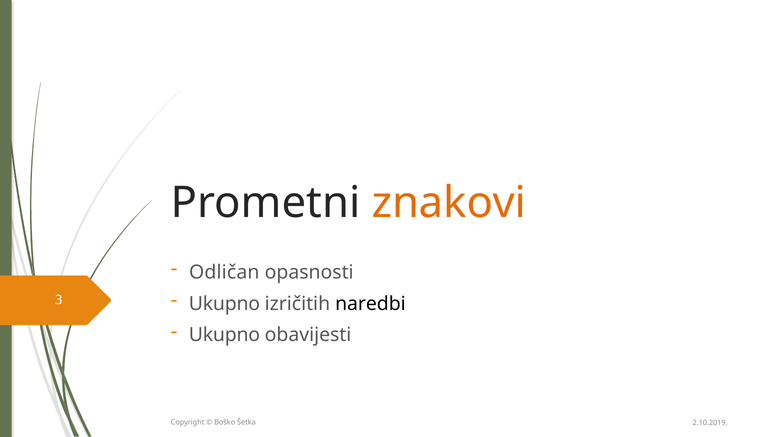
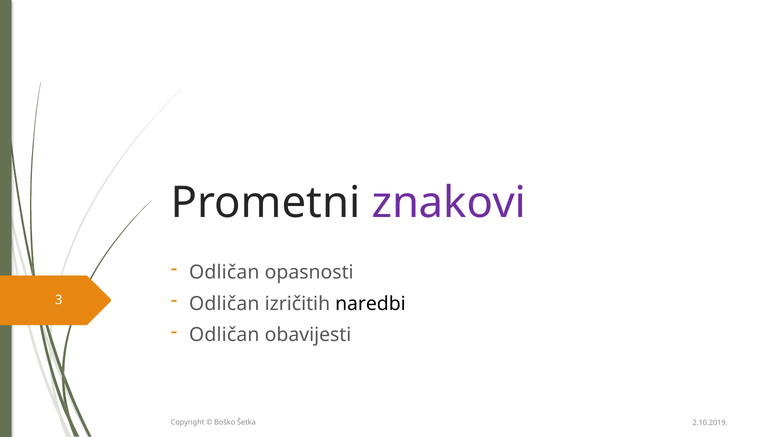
znakovi colour: orange -> purple (449, 203)
Ukupno: Ukupno -> Odličan (224, 304)
Ukupno: Ukupno -> Odličan (224, 335)
